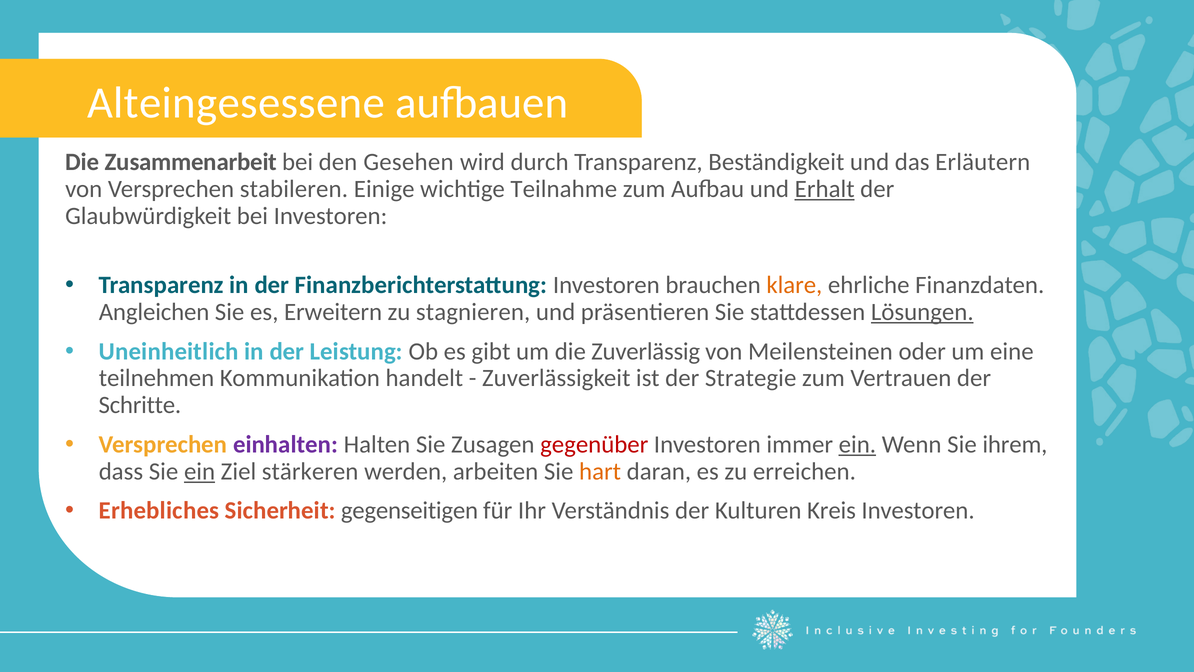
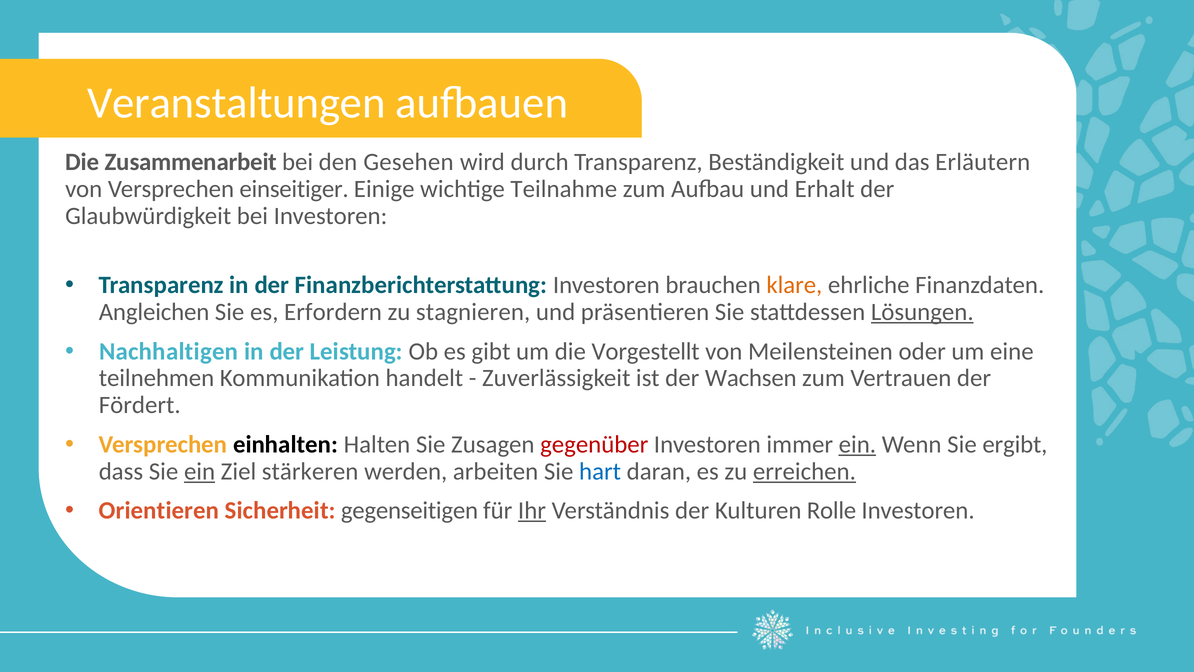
Alteingesessene: Alteingesessene -> Veranstaltungen (236, 103)
stabileren: stabileren -> einseitiger (294, 189)
Erhalt underline: present -> none (825, 189)
Erweitern: Erweitern -> Erfordern (333, 312)
Uneinheitlich: Uneinheitlich -> Nachhaltigen (169, 351)
Zuverlässig: Zuverlässig -> Vorgestellt (646, 351)
Strategie: Strategie -> Wachsen (751, 378)
Schritte: Schritte -> Fördert (140, 405)
einhalten colour: purple -> black (285, 444)
ihrem: ihrem -> ergibt (1015, 444)
hart colour: orange -> blue (600, 471)
erreichen underline: none -> present (804, 471)
Erhebliches: Erhebliches -> Orientieren (159, 510)
Ihr underline: none -> present (532, 510)
Kreis: Kreis -> Rolle (832, 510)
